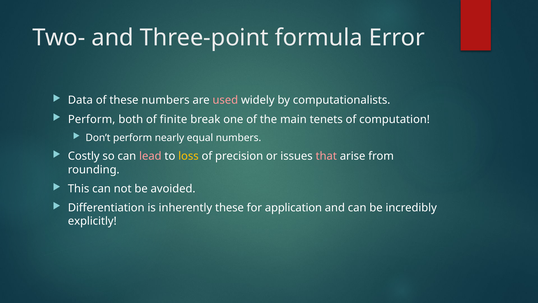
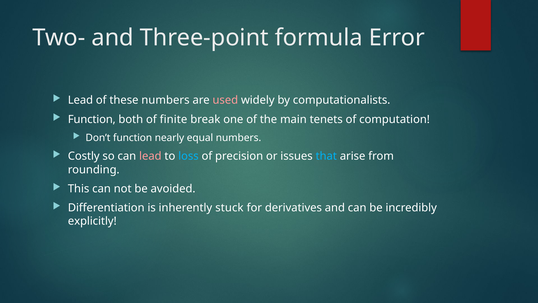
Data: Data -> Lead (80, 100)
Perform: Perform -> Function (92, 119)
Don’t perform: perform -> function (133, 137)
loss colour: yellow -> light blue (188, 156)
that colour: pink -> light blue (326, 156)
inherently these: these -> stuck (229, 208)
application: application -> derivatives (293, 208)
